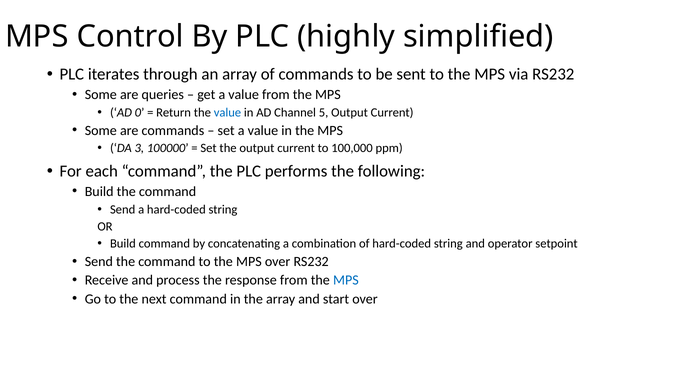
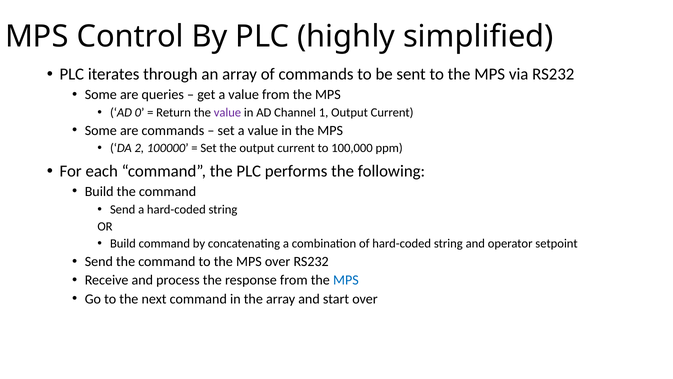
value colour: blue -> purple (227, 112)
5: 5 -> 1 (324, 112)
3: 3 -> 2 (139, 148)
